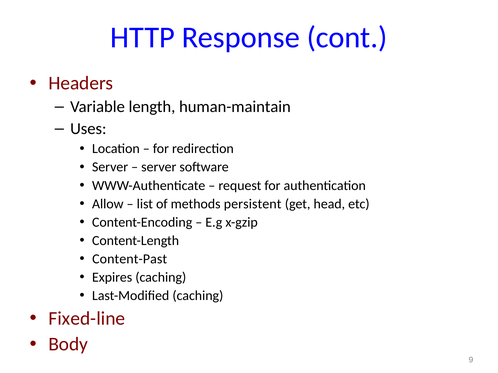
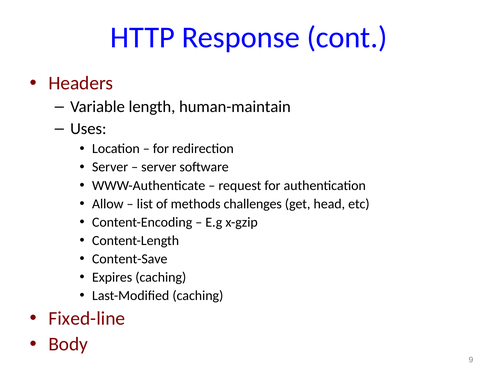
persistent: persistent -> challenges (253, 204)
Content-Past: Content-Past -> Content-Save (130, 259)
